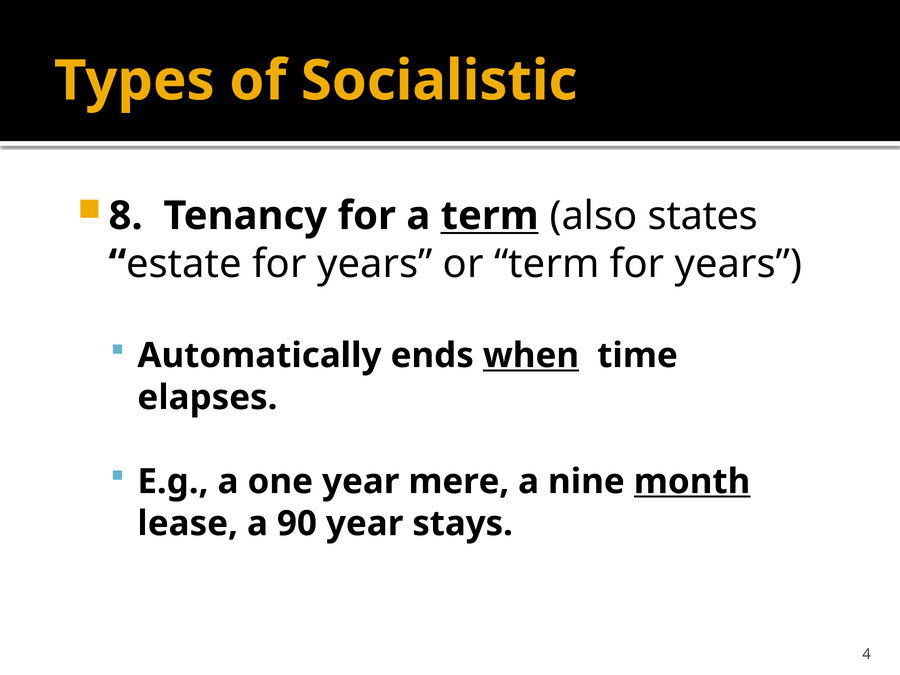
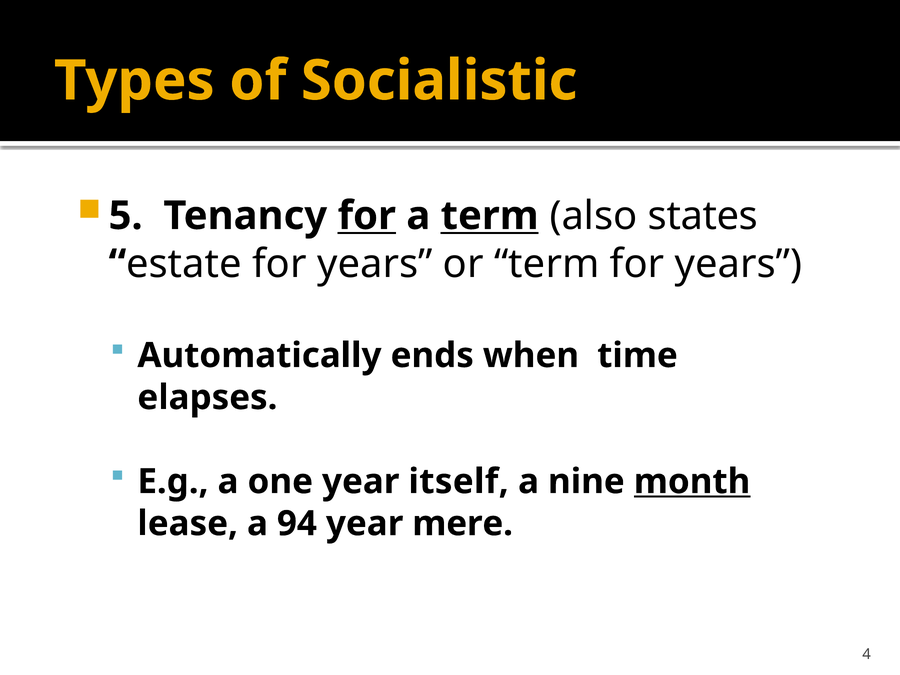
8: 8 -> 5 (126, 216)
for underline: none -> present (367, 216)
when underline: present -> none (531, 355)
mere: mere -> itself (459, 482)
90: 90 -> 94 (297, 524)
stays: stays -> mere (463, 524)
